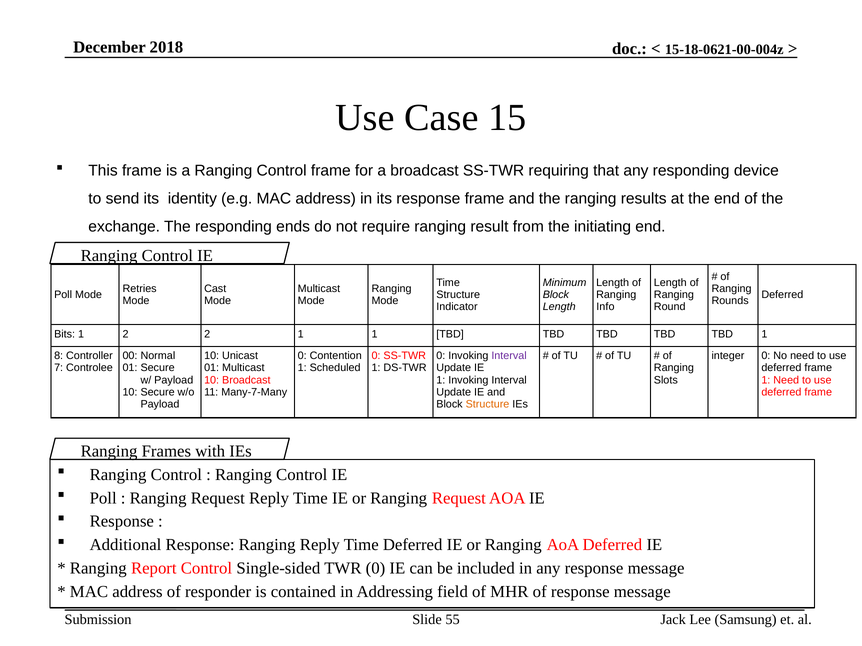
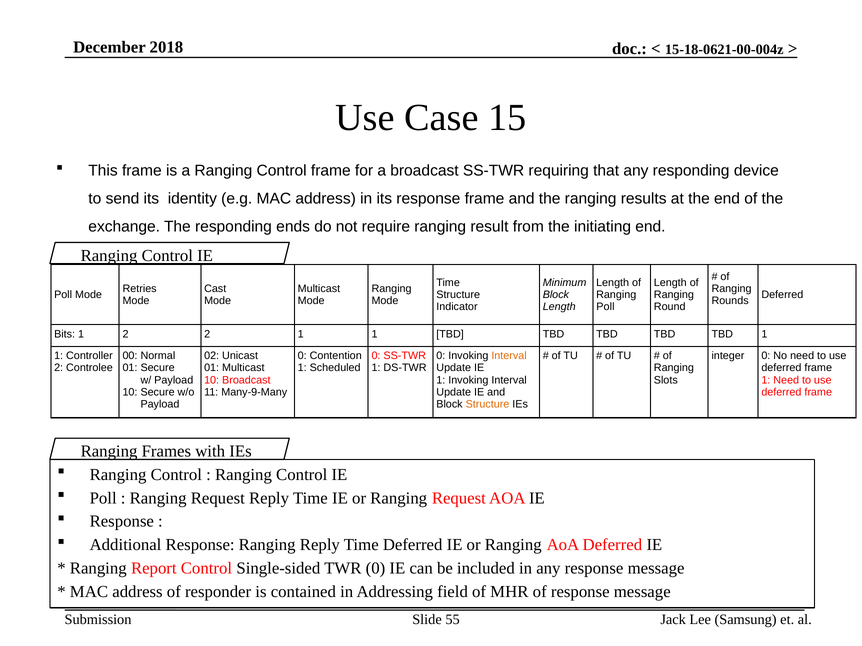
Info: Info -> Poll (605, 307)
8: 8 -> 1 (59, 356)
10: 10 -> 02 (212, 356)
Interval colour: purple -> orange (509, 356)
7: 7 -> 2 (59, 368)
Many-7-Many: Many-7-Many -> Many-9-Many (254, 392)
